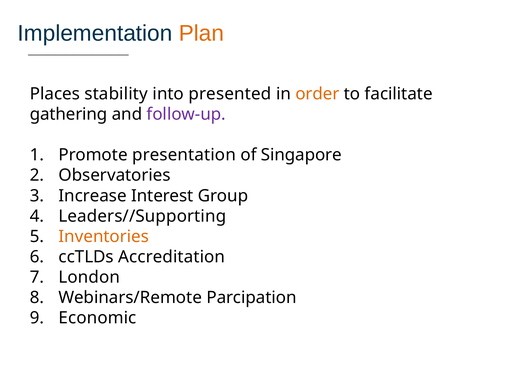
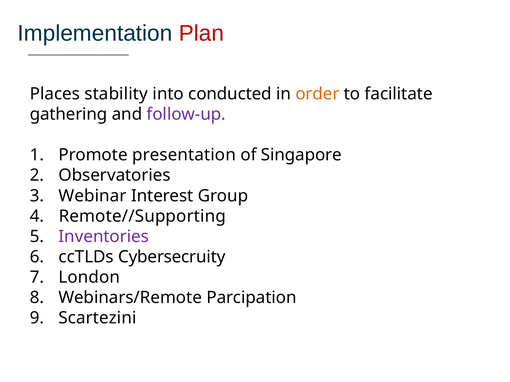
Plan colour: orange -> red (202, 33)
presented: presented -> conducted (230, 94)
Increase: Increase -> Webinar (93, 196)
Leaders//Supporting: Leaders//Supporting -> Remote//Supporting (142, 216)
Inventories colour: orange -> purple (104, 237)
Accreditation: Accreditation -> Cybersecruity (172, 257)
Economic: Economic -> Scartezini (98, 318)
